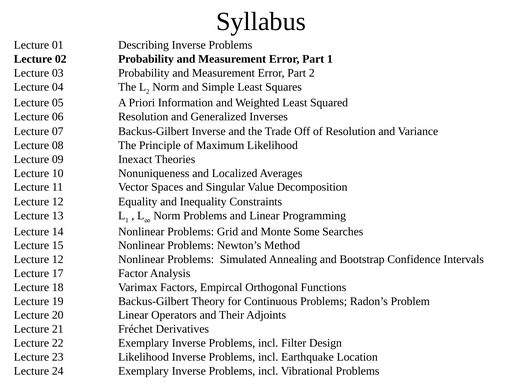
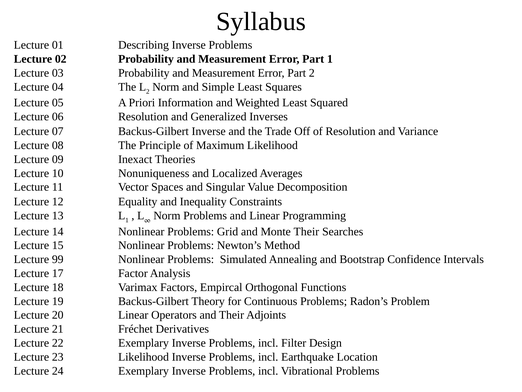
Monte Some: Some -> Their (306, 231)
12: 12 -> 99 (58, 259)
